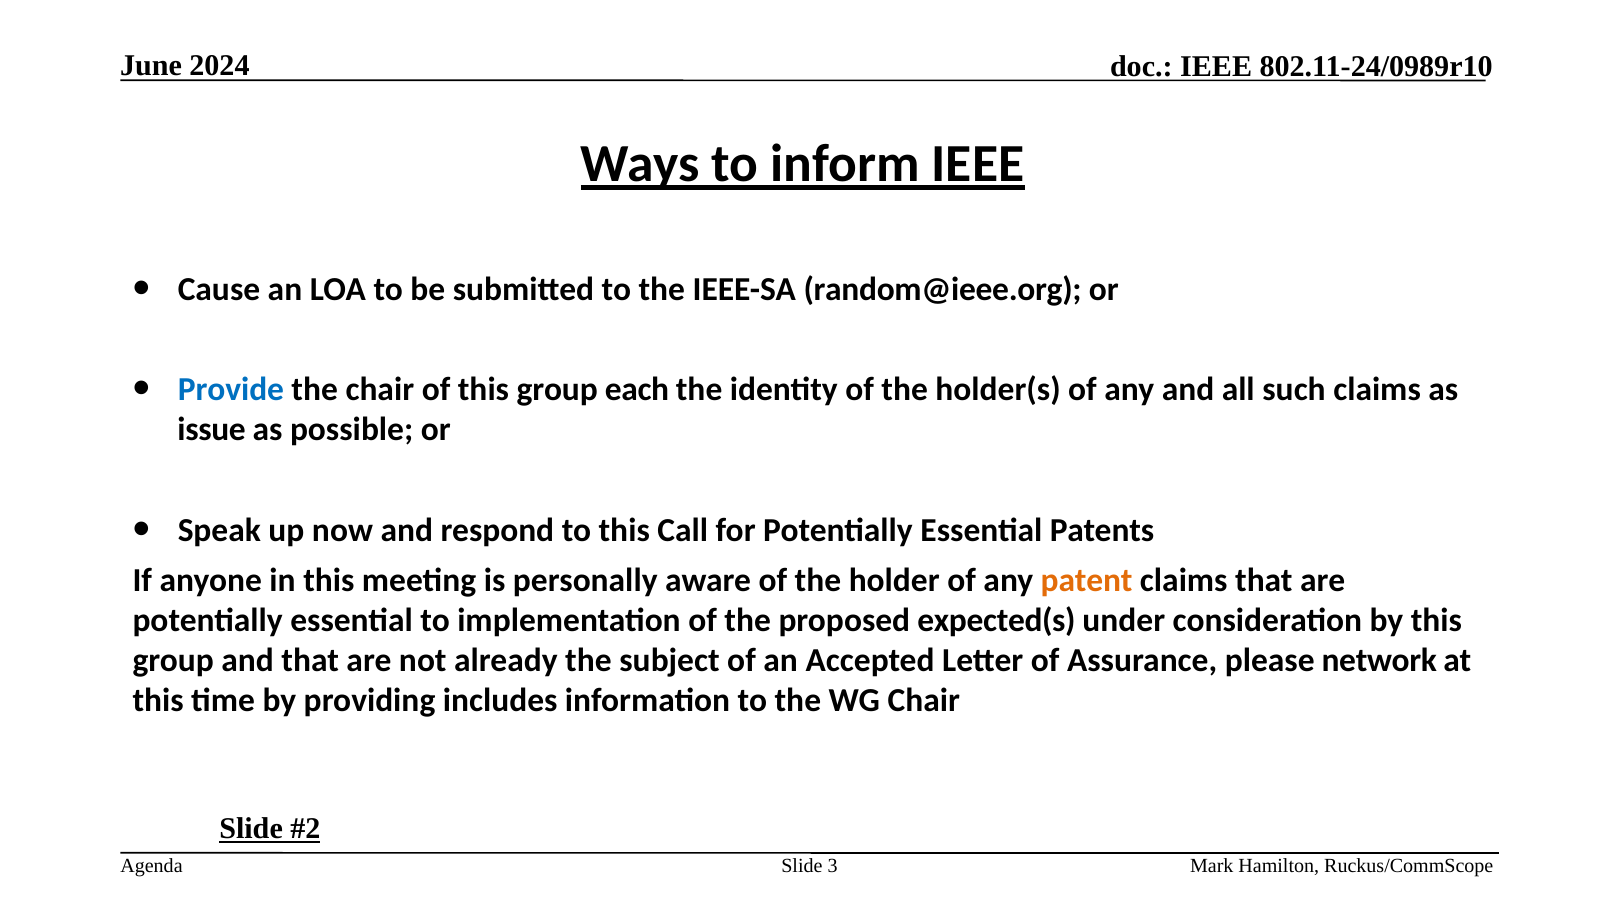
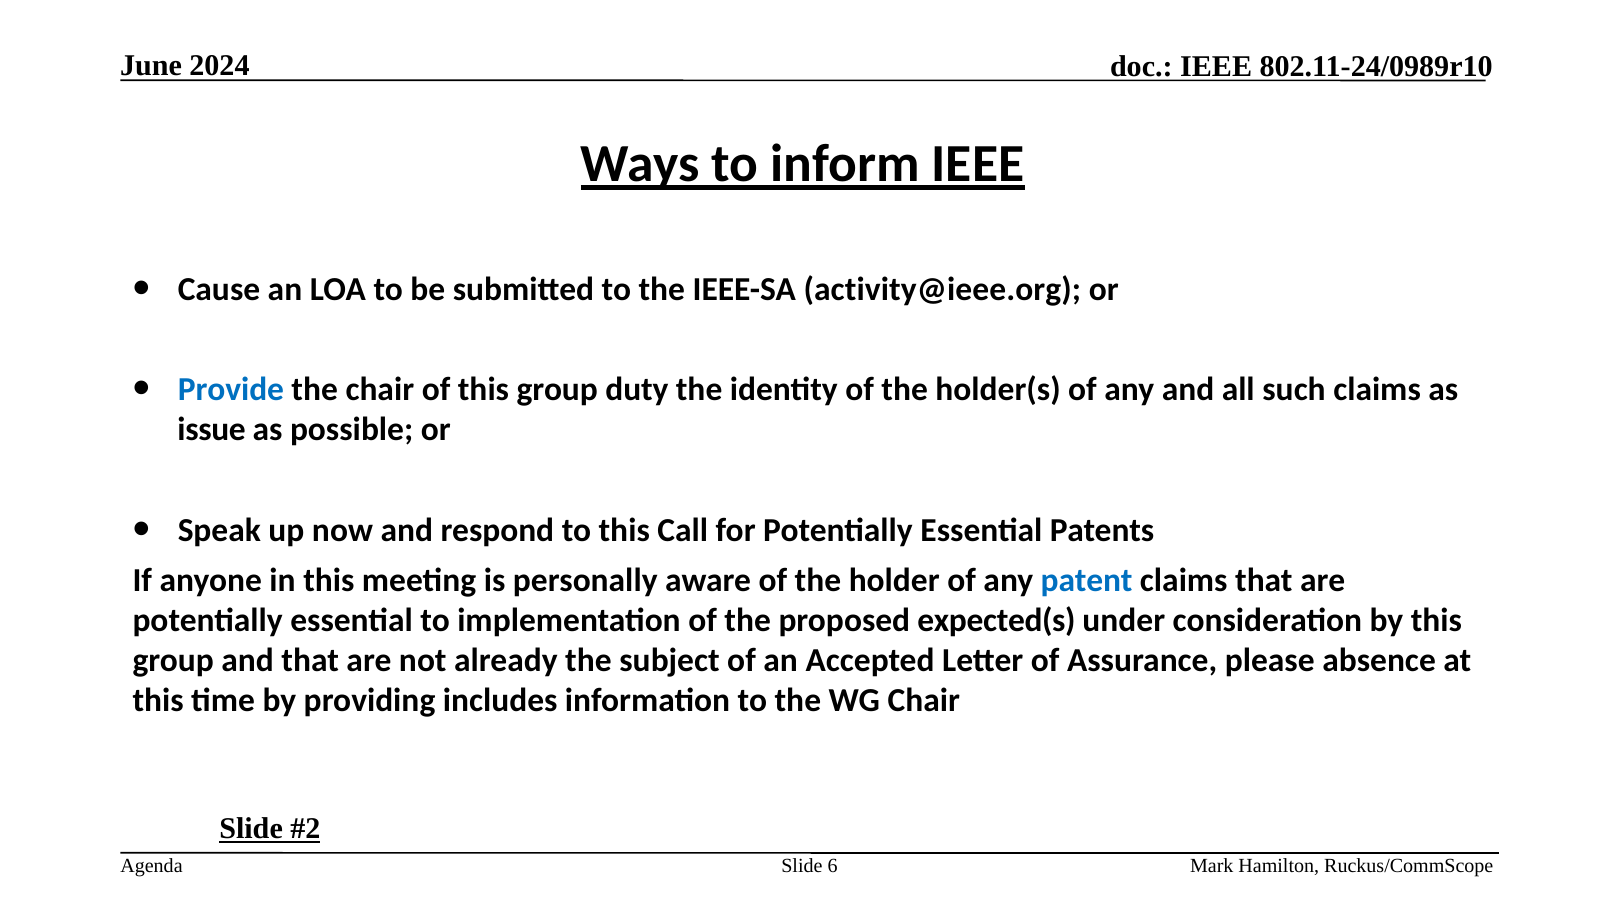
random@ieee.org: random@ieee.org -> activity@ieee.org (942, 289)
each: each -> duty (637, 390)
patent colour: orange -> blue (1087, 581)
network: network -> absence (1379, 661)
3: 3 -> 6 (833, 866)
